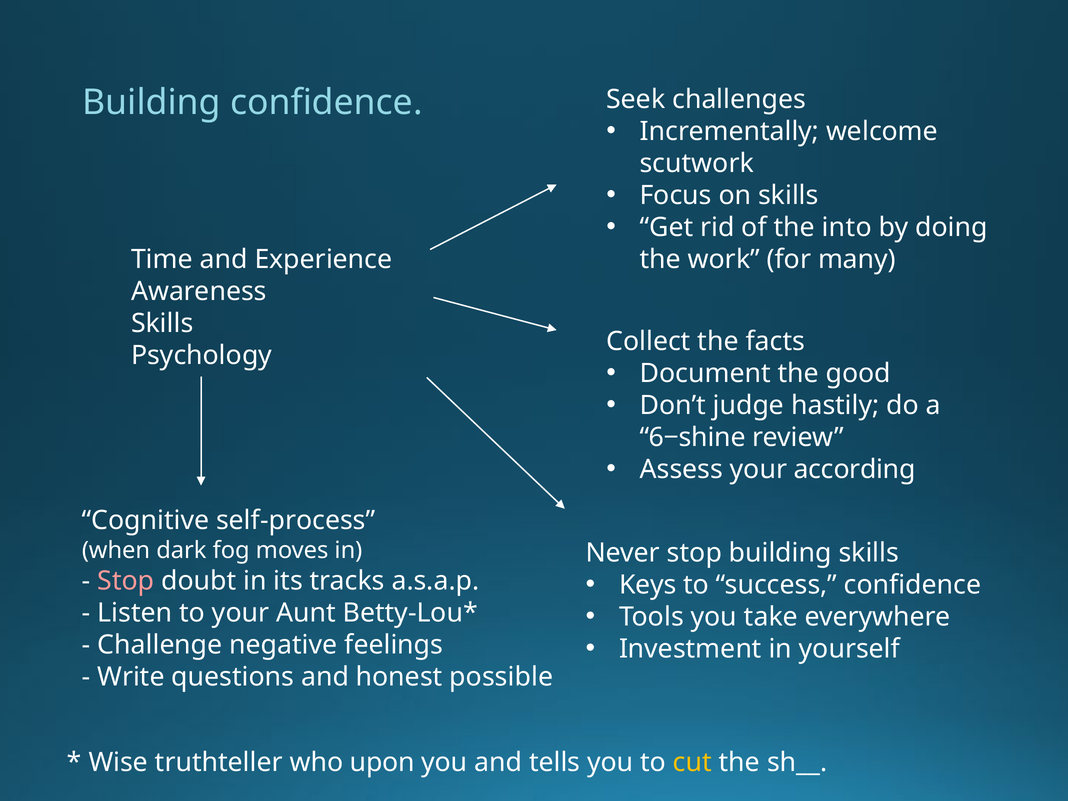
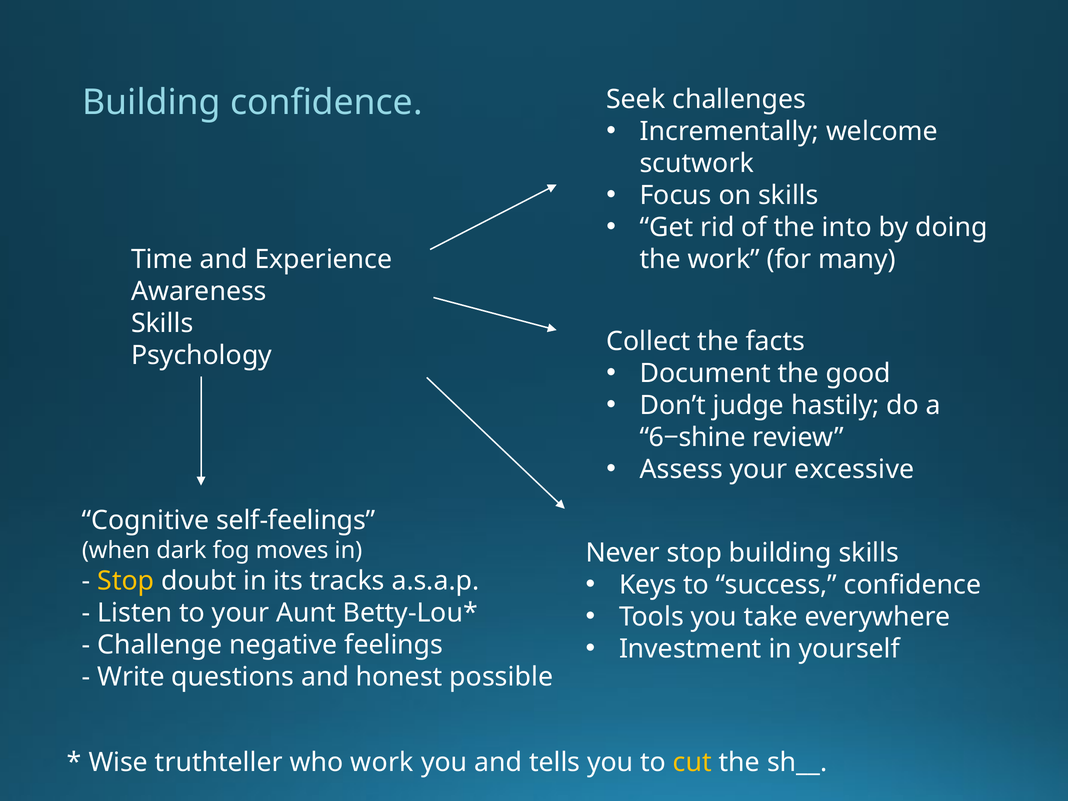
according: according -> excessive (854, 469)
self-process: self-process -> self-feelings (296, 521)
Stop colour: pink -> yellow (126, 581)
who upon: upon -> work (382, 763)
